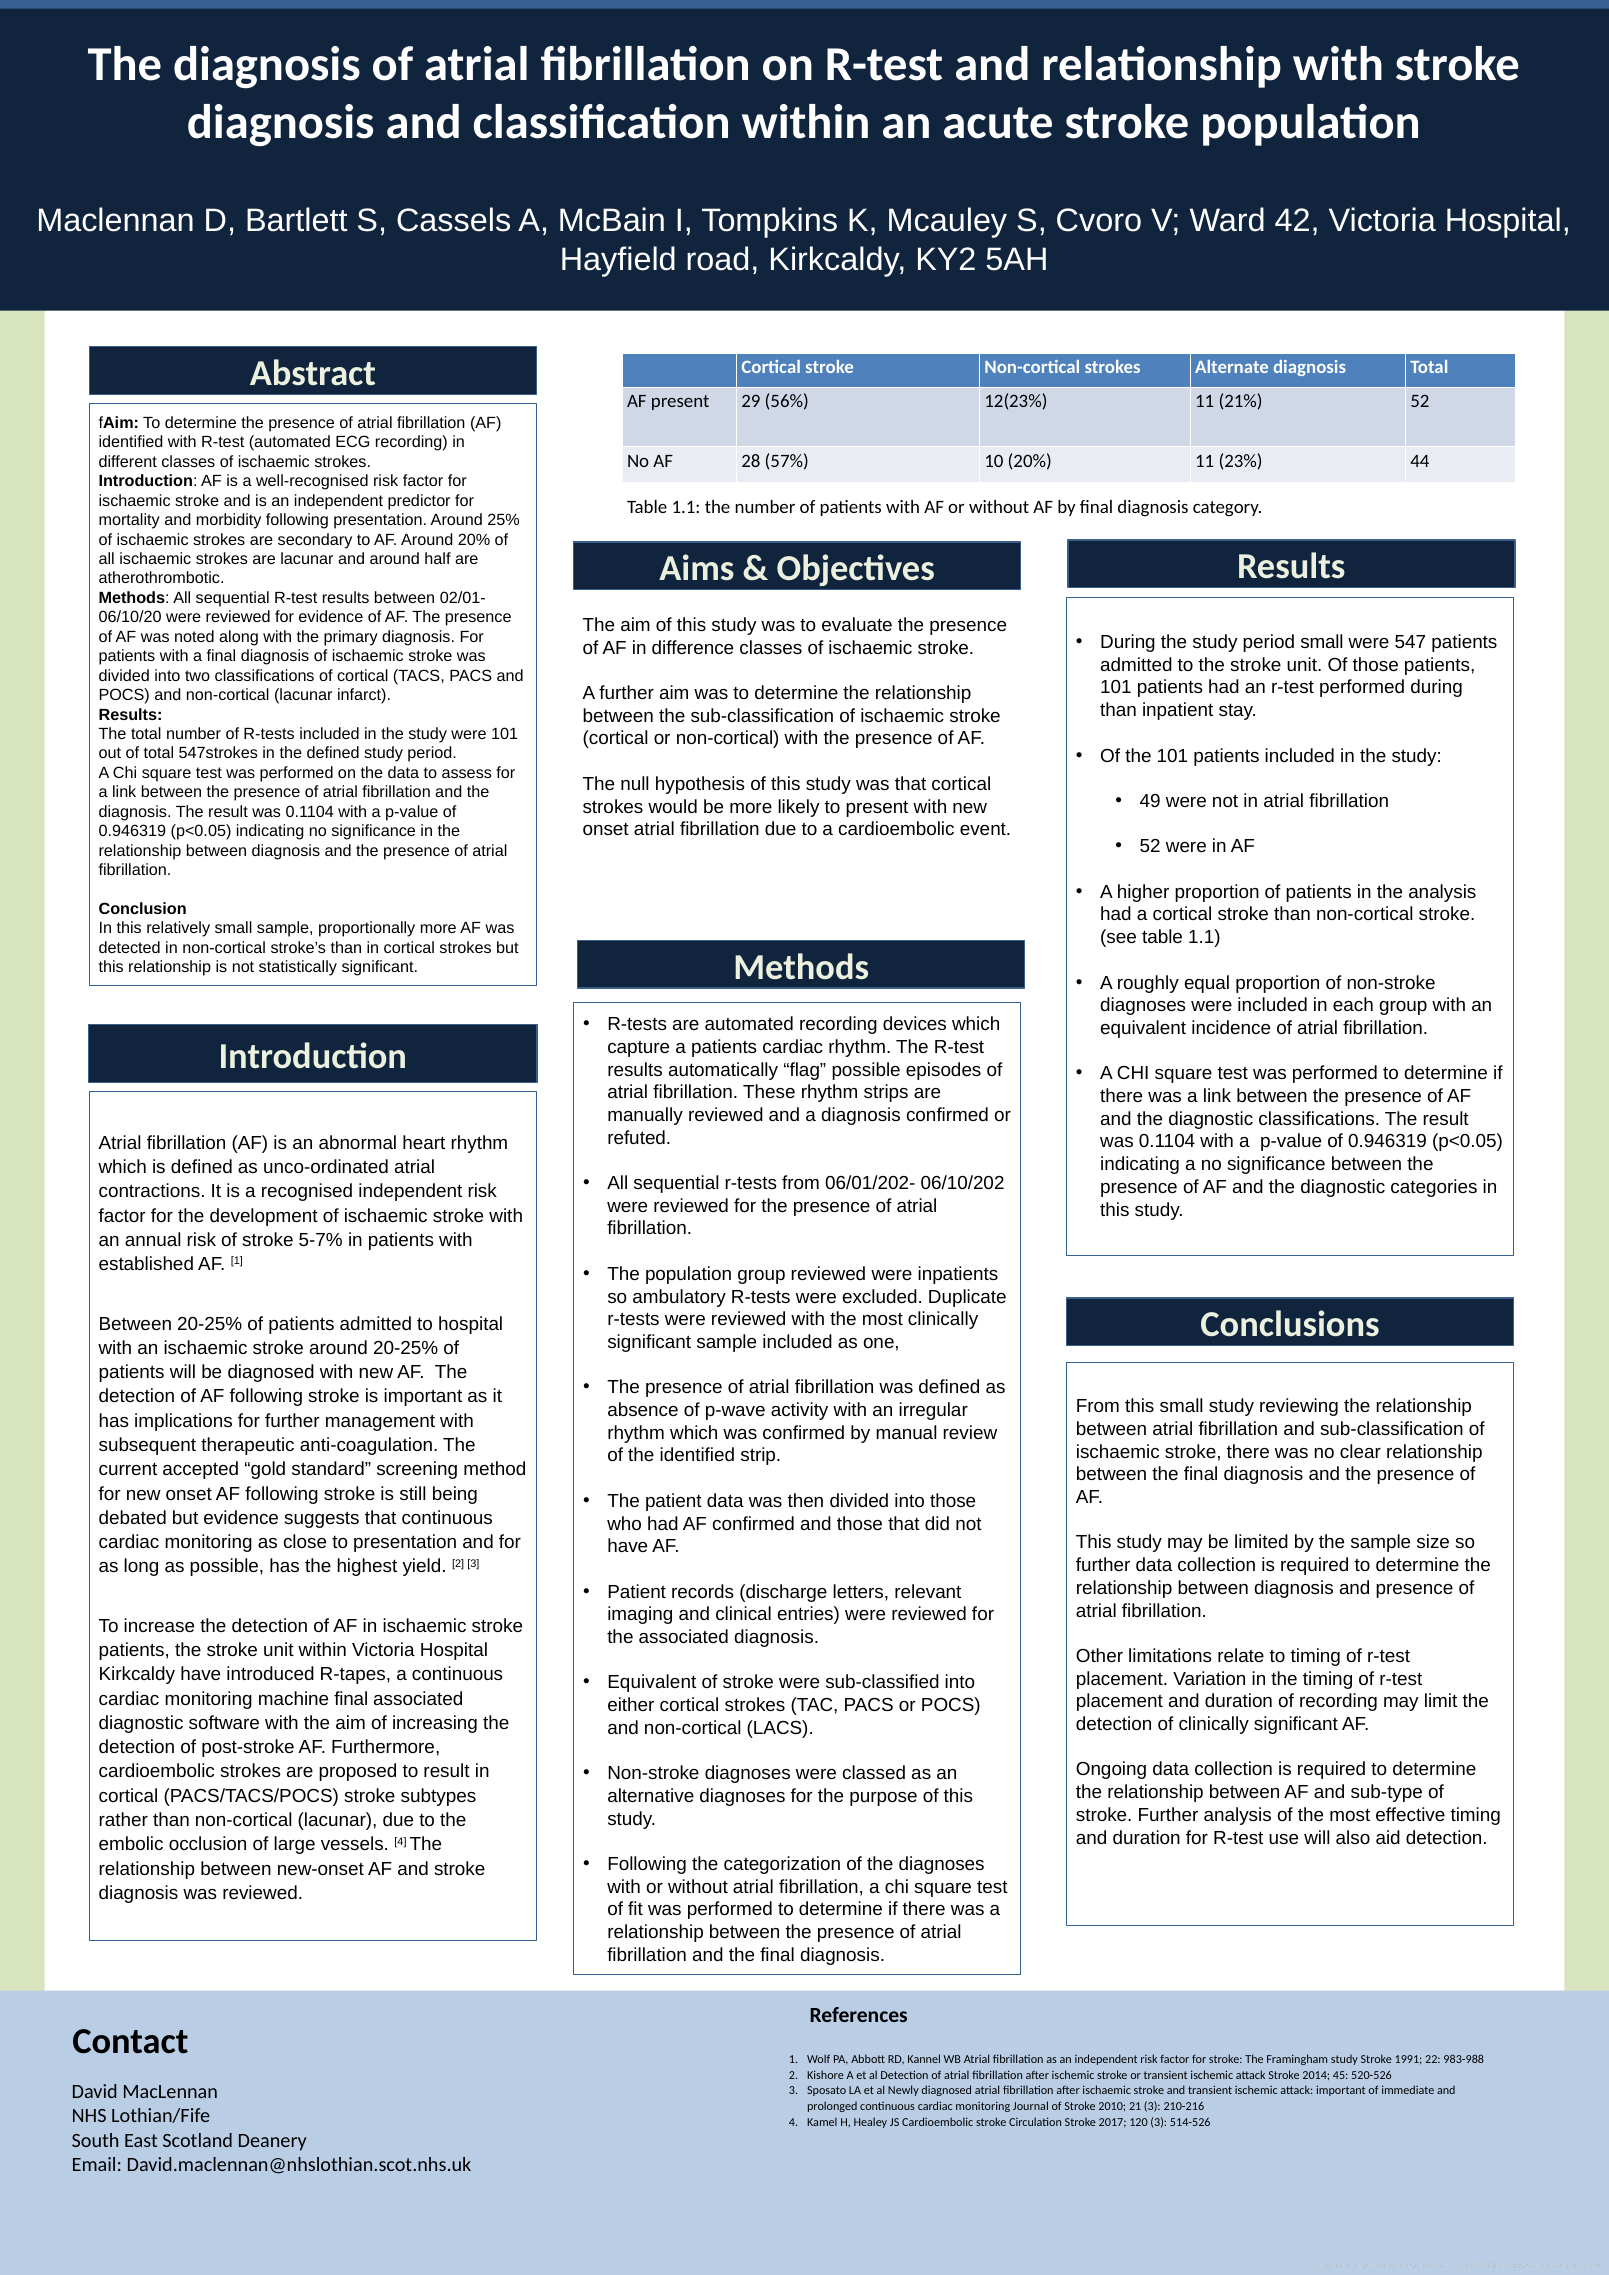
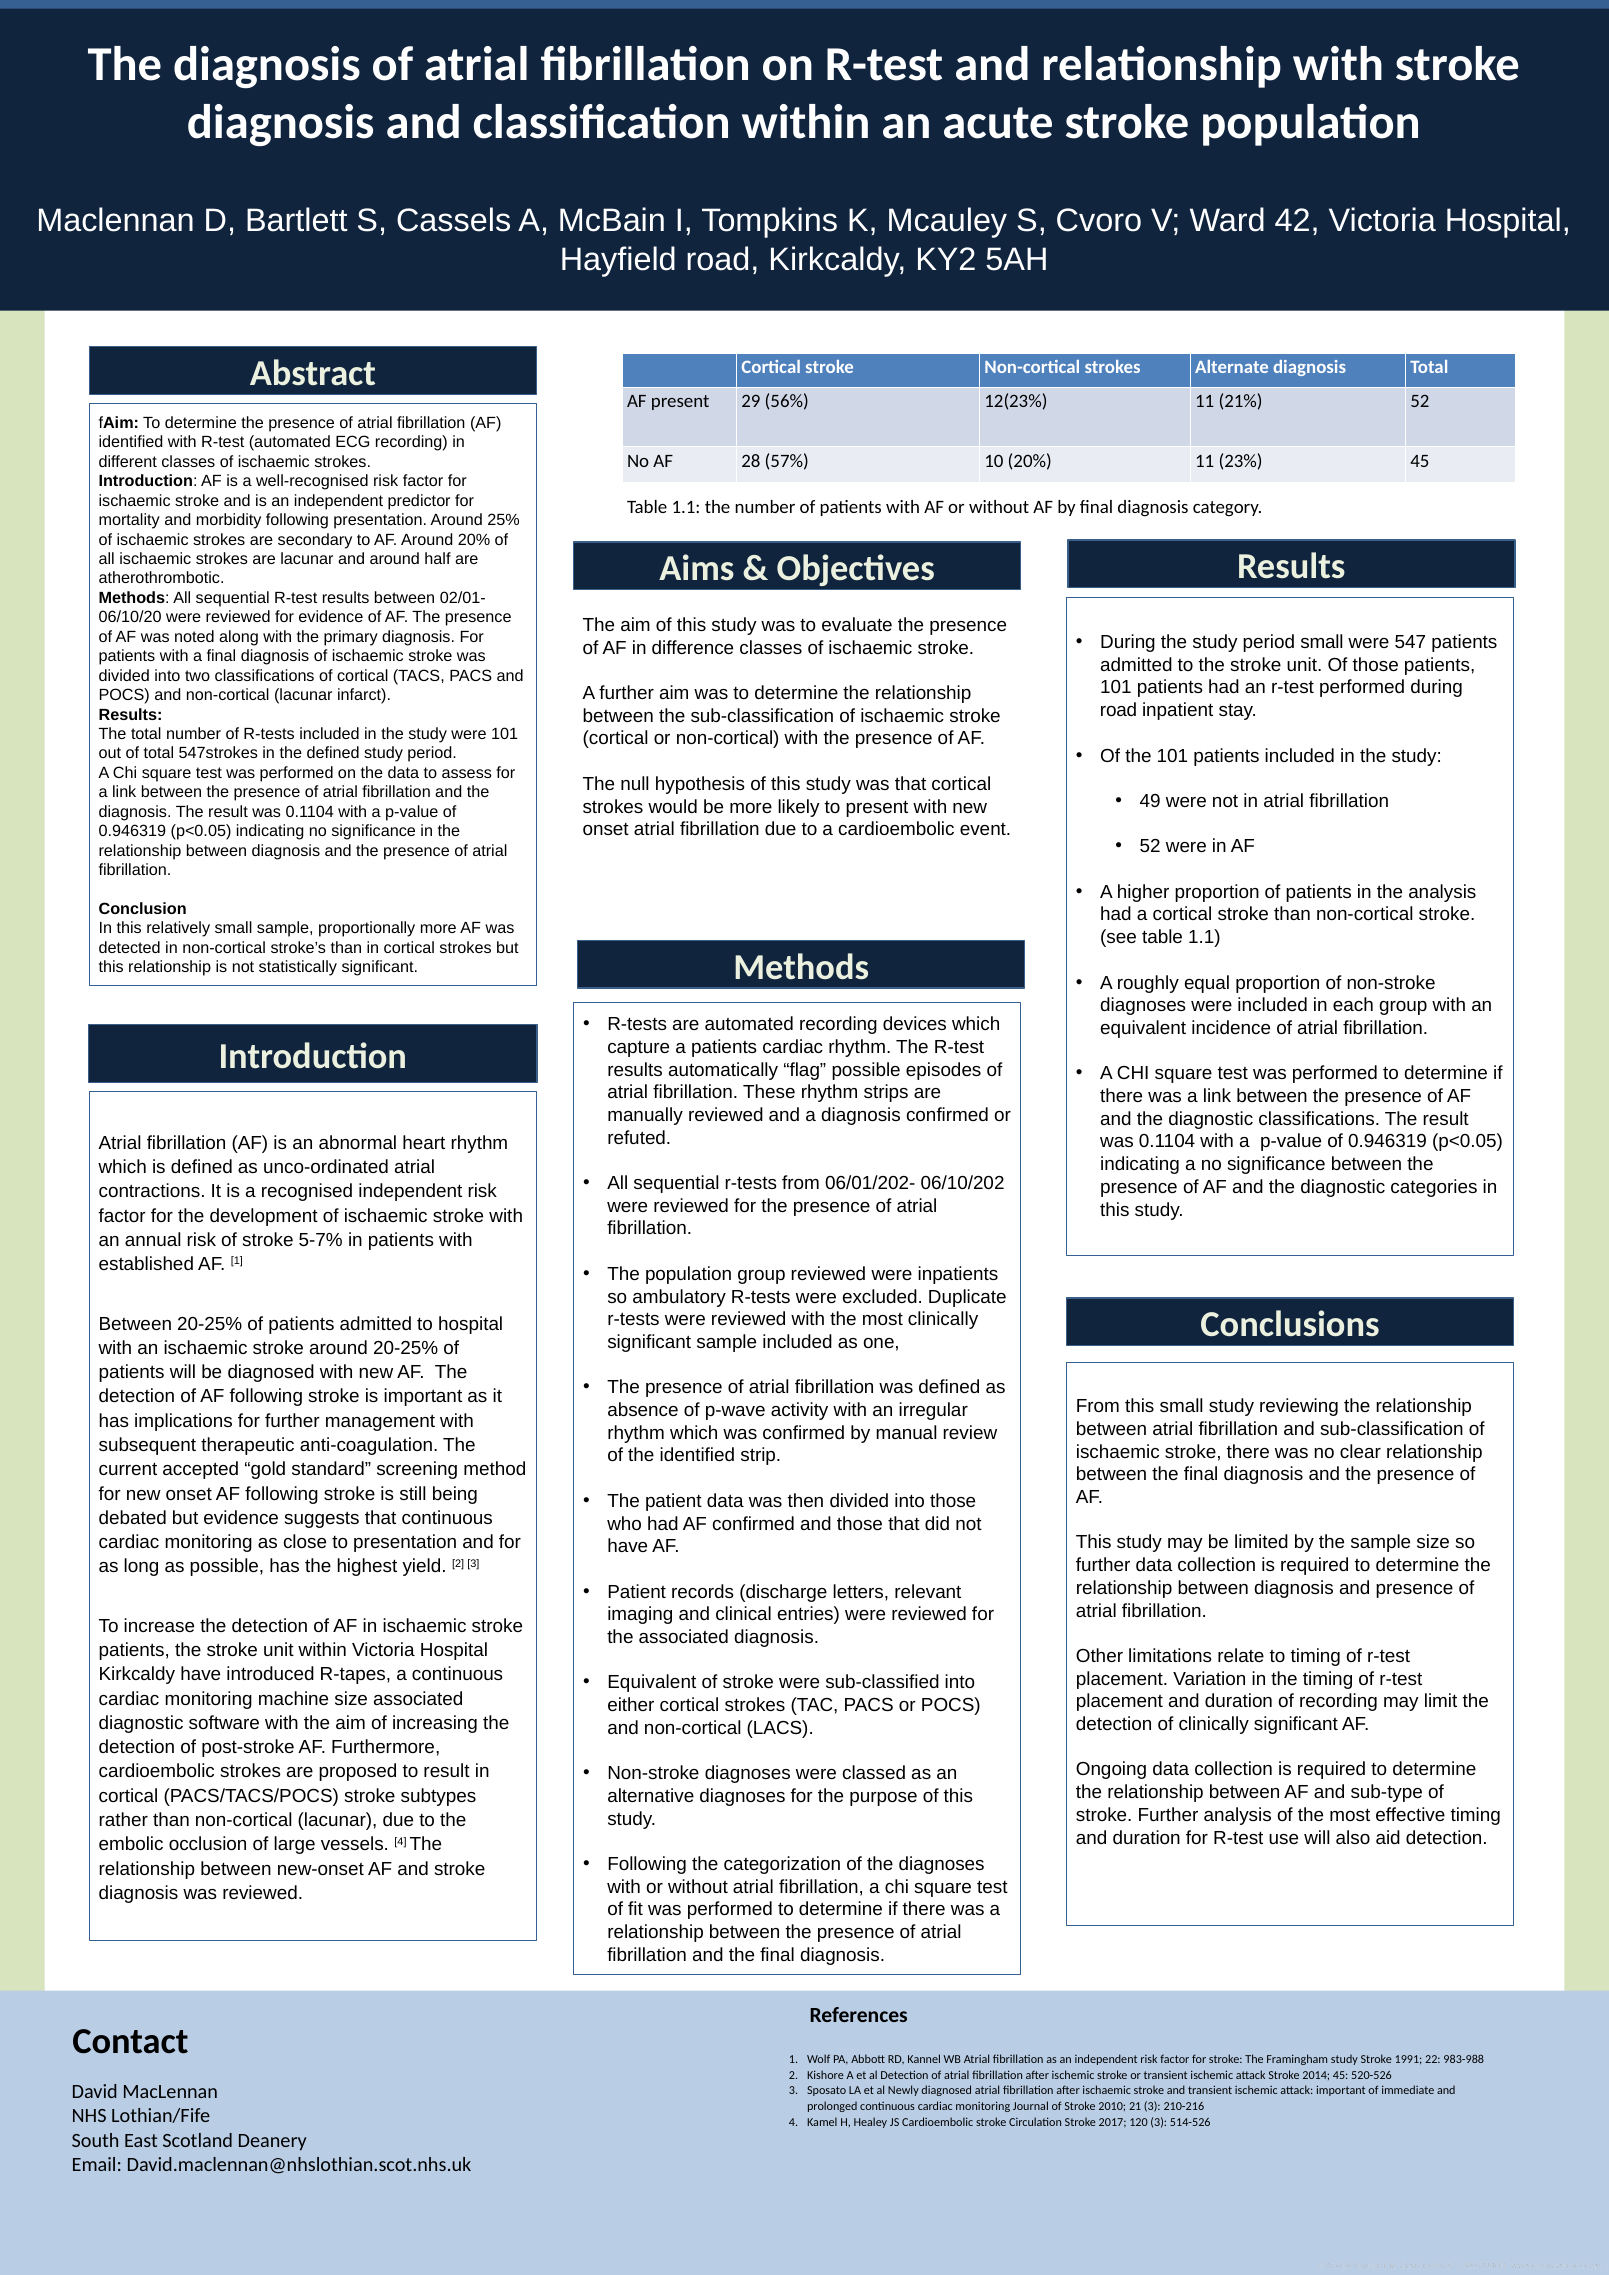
23% 44: 44 -> 45 (1420, 461)
than: than -> road (1119, 710)
machine final: final -> size (351, 1699)
